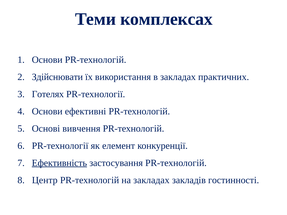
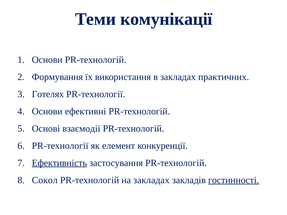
комплексах: комплексах -> комунікації (166, 19)
Здійснювати: Здійснювати -> Формування (57, 77)
вивчення: вивчення -> взаємодії (81, 129)
Центр: Центр -> Сокол (45, 180)
гостинності underline: none -> present (234, 180)
